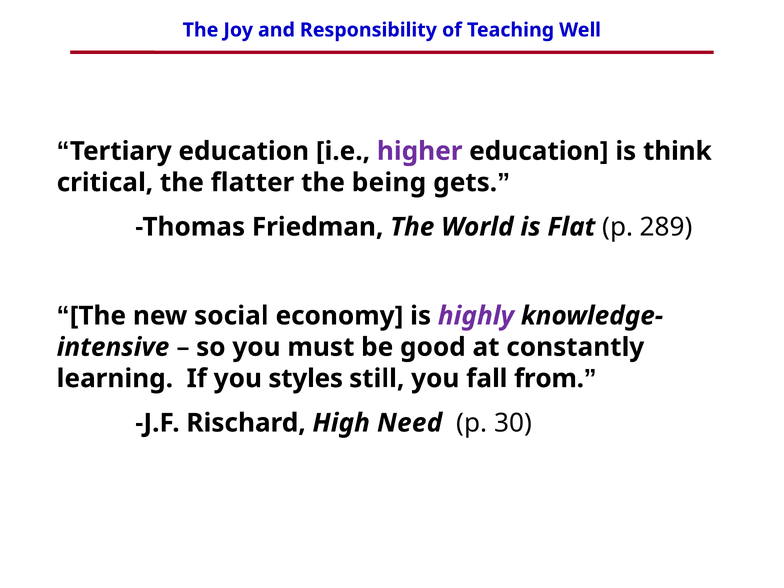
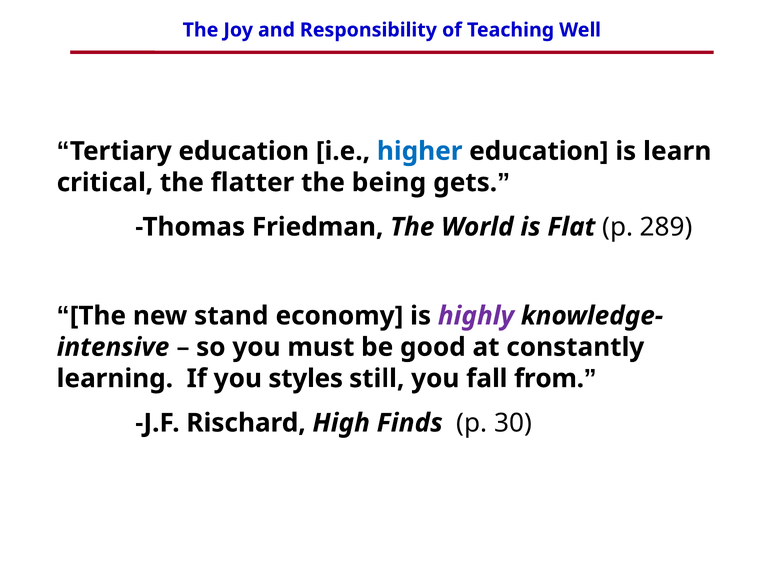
higher colour: purple -> blue (420, 151)
think: think -> learn (677, 151)
social: social -> stand (231, 316)
Need: Need -> Finds (410, 423)
